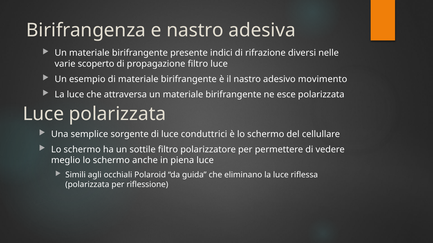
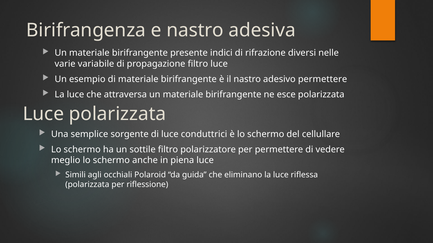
scoperto: scoperto -> variabile (96, 64)
adesivo movimento: movimento -> permettere (323, 79)
